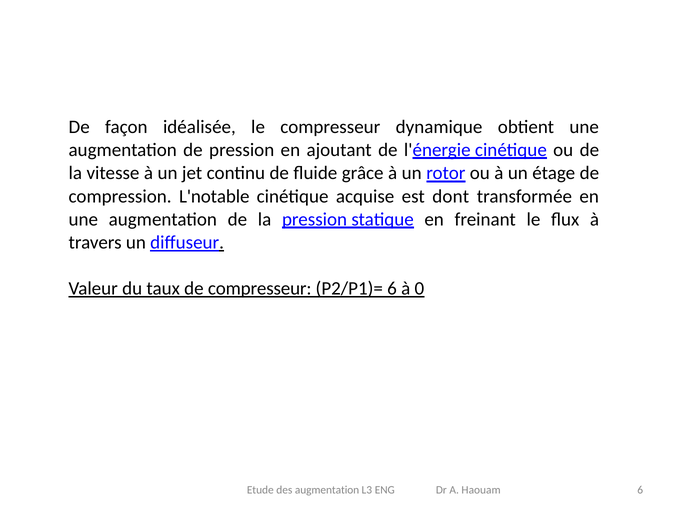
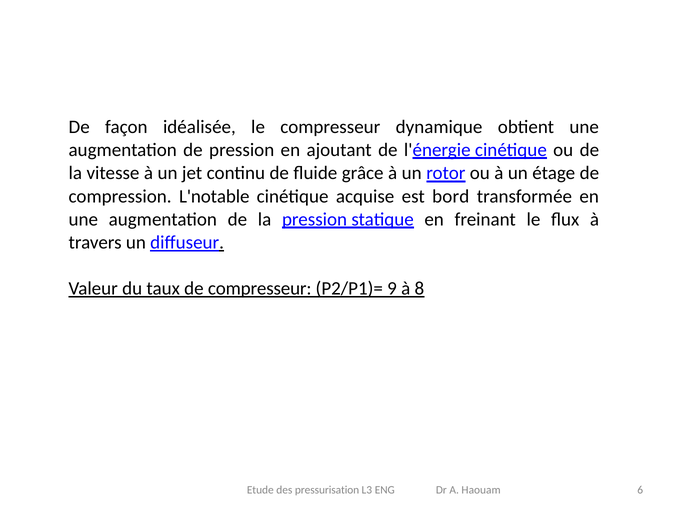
dont: dont -> bord (451, 196)
P2/P1)= 6: 6 -> 9 (392, 289)
0: 0 -> 8 (419, 289)
des augmentation: augmentation -> pressurisation (327, 490)
